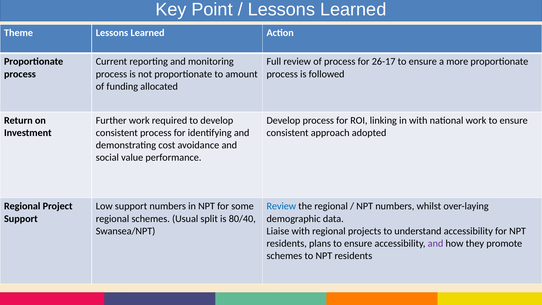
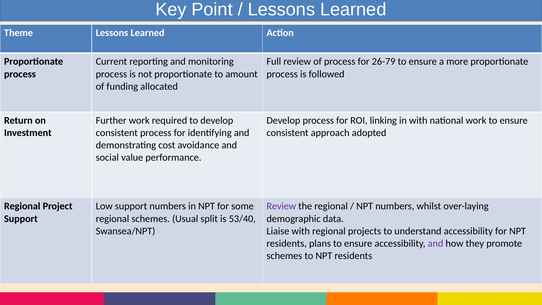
26-17: 26-17 -> 26-79 (384, 62)
Review colour: blue -> purple (281, 206)
80/40: 80/40 -> 53/40 (242, 219)
